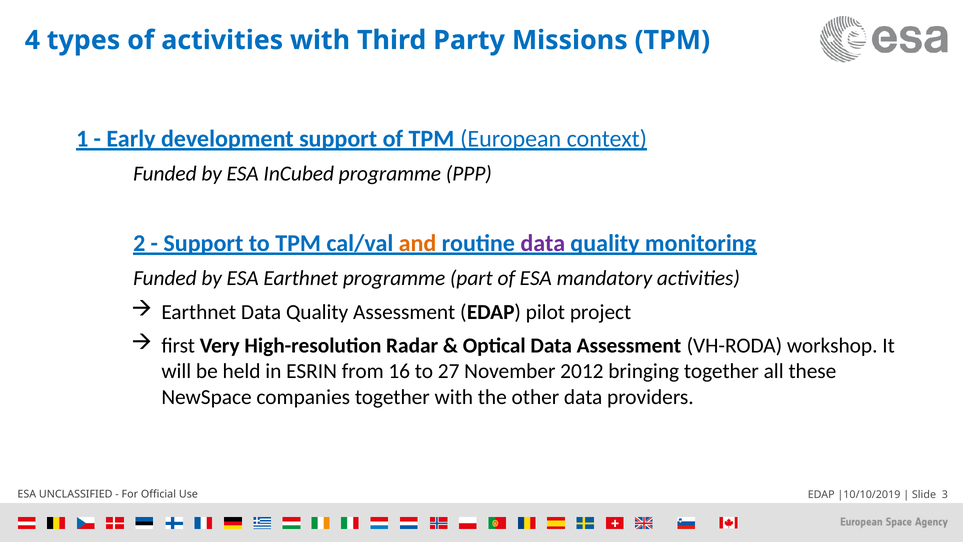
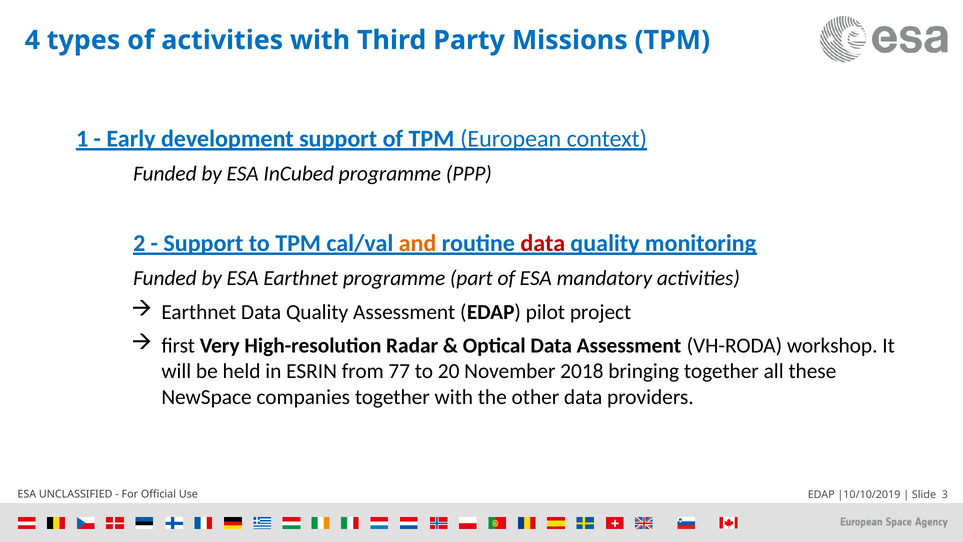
data colour: purple -> red (543, 243)
16: 16 -> 77 (399, 371)
27: 27 -> 20 (449, 371)
2012: 2012 -> 2018 (582, 371)
